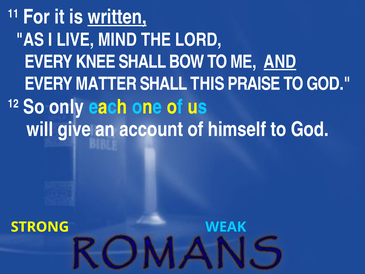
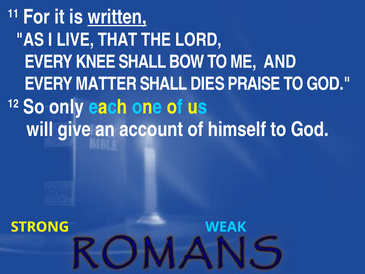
MIND: MIND -> THAT (118, 40)
AND underline: present -> none (280, 62)
THIS: THIS -> DIES (208, 84)
